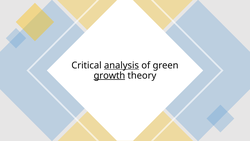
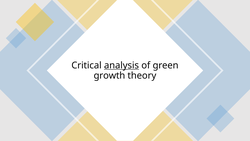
growth underline: present -> none (109, 75)
